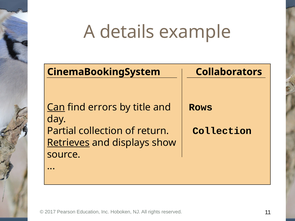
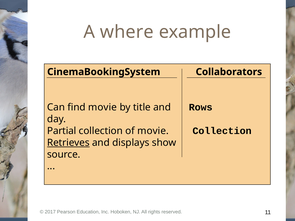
details: details -> where (127, 32)
Can underline: present -> none (56, 107)
find errors: errors -> movie (103, 107)
of return: return -> movie (153, 131)
